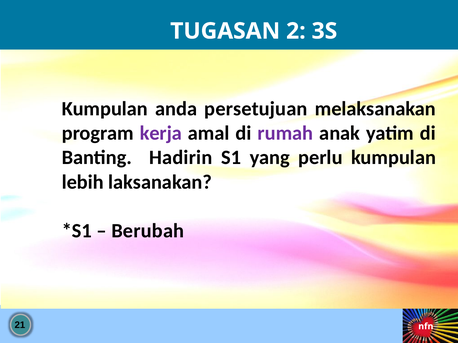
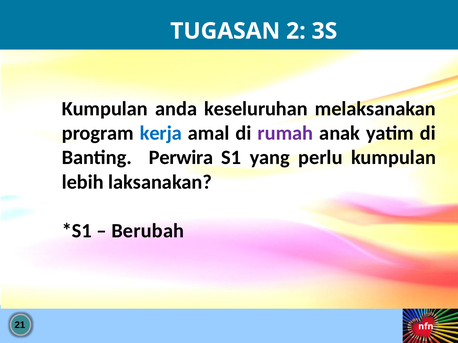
persetujuan: persetujuan -> keseluruhan (256, 109)
kerja colour: purple -> blue (161, 133)
Hadirin: Hadirin -> Perwira (181, 158)
